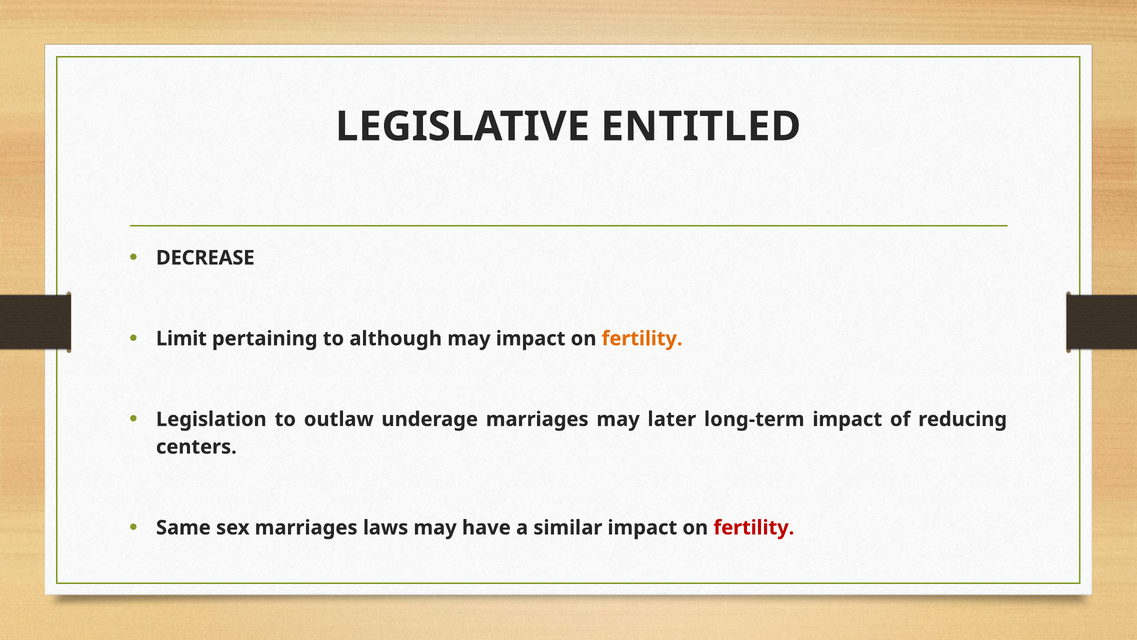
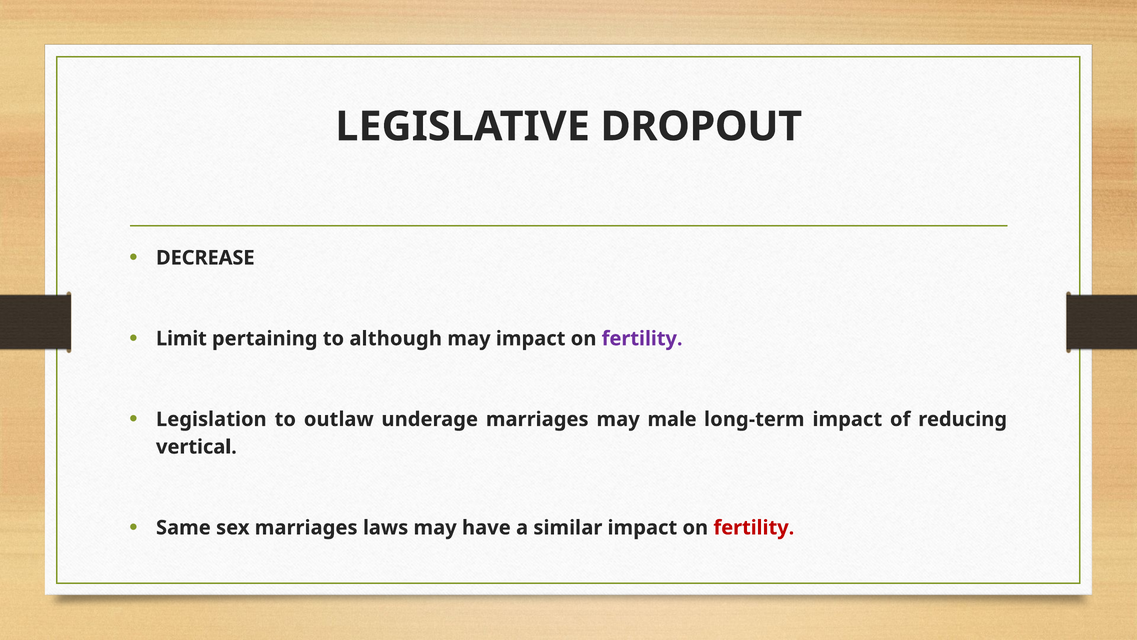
ENTITLED: ENTITLED -> DROPOUT (701, 126)
fertility colour: orange -> purple (642, 338)
later: later -> male (672, 419)
centers: centers -> vertical (196, 447)
